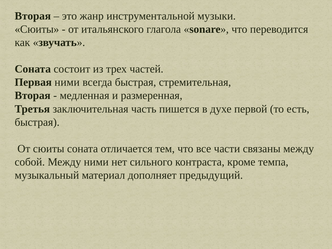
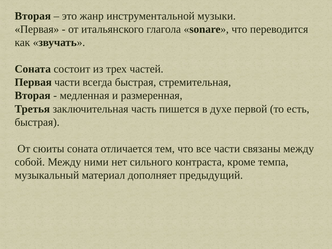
Сюиты: Сюиты -> Первая (37, 29)
Первая ними: ними -> части (67, 82)
